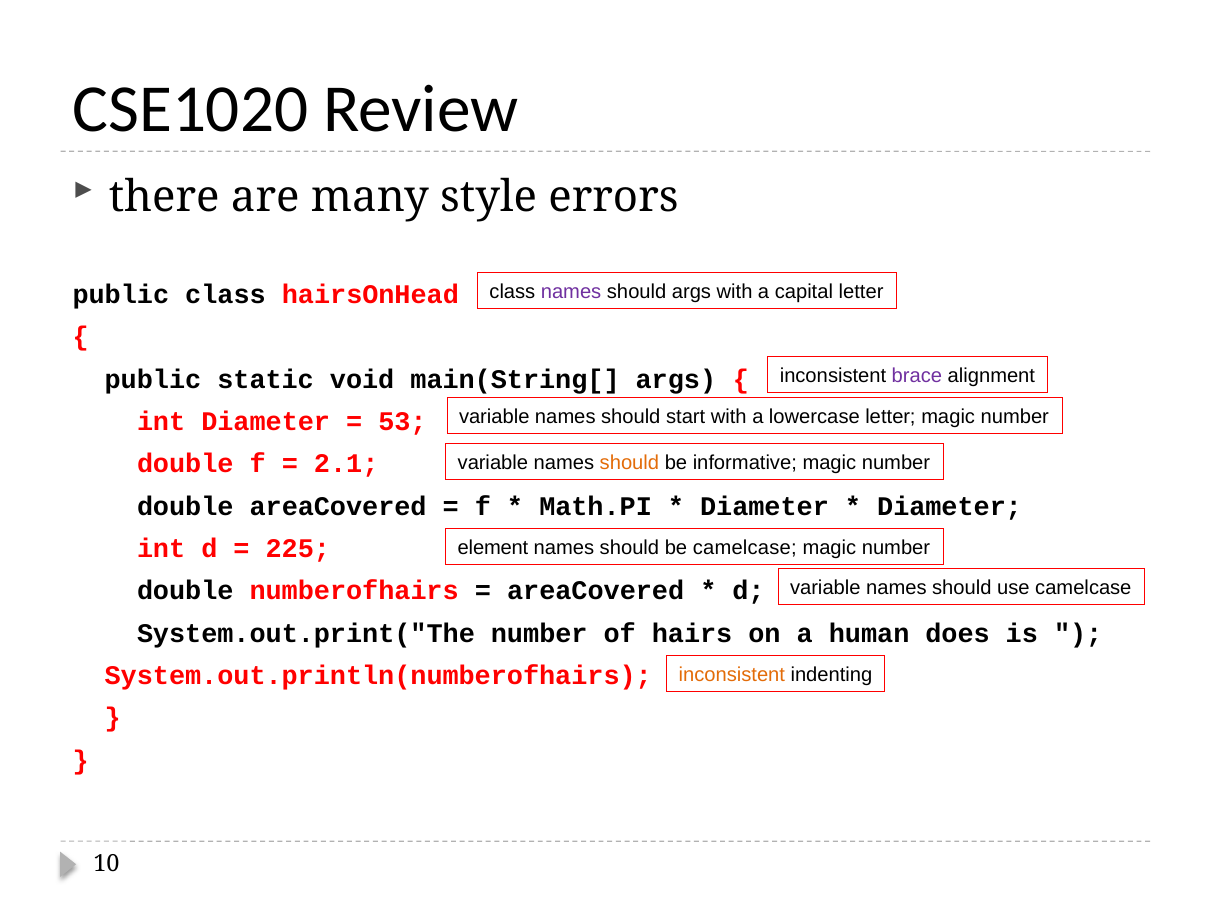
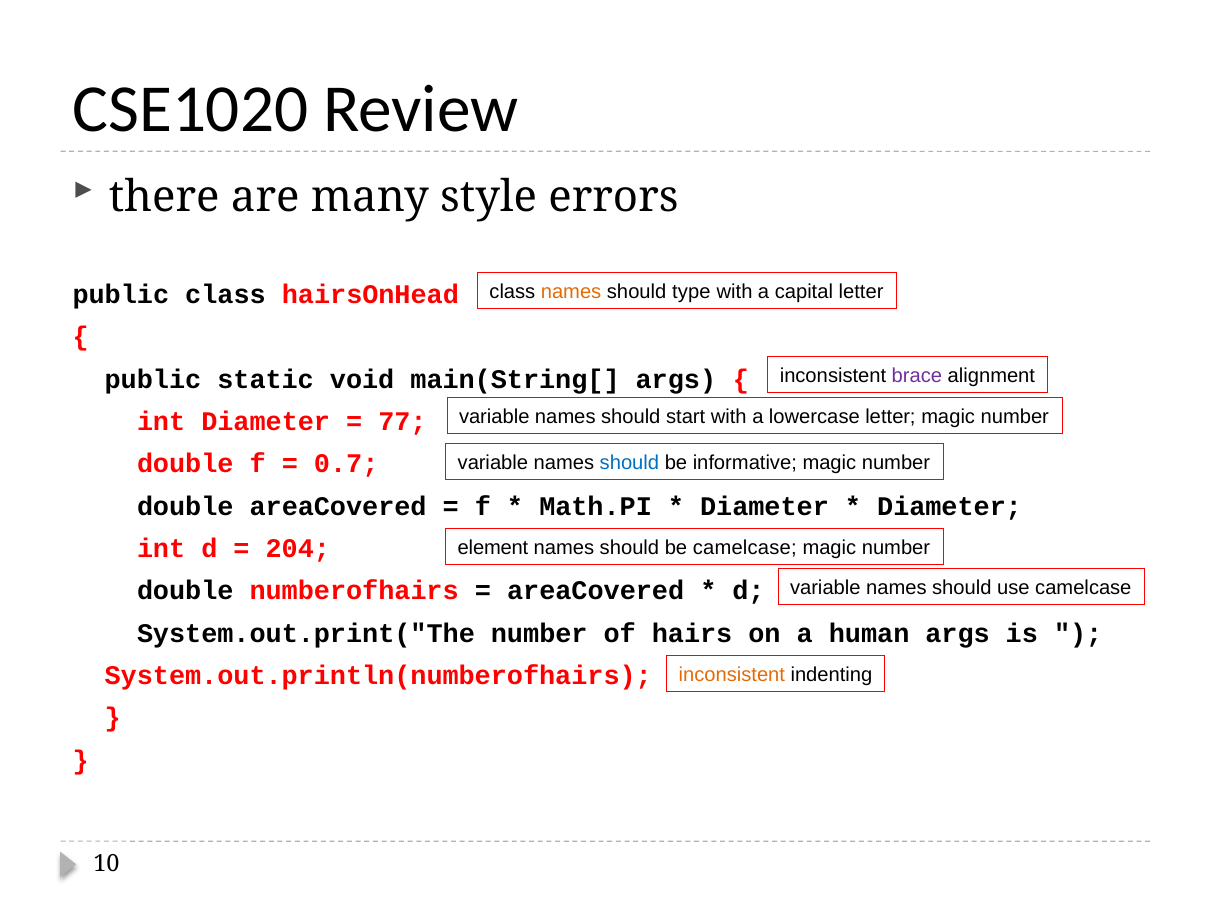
names colour: purple -> orange (571, 292)
should args: args -> type (691, 292)
53: 53 -> 77 (402, 422)
2.1: 2.1 -> 0.7 (346, 464)
should colour: orange -> blue (629, 463)
225: 225 -> 204 (298, 549)
human does: does -> args (958, 633)
